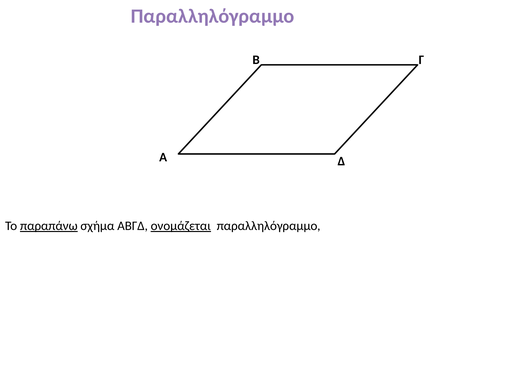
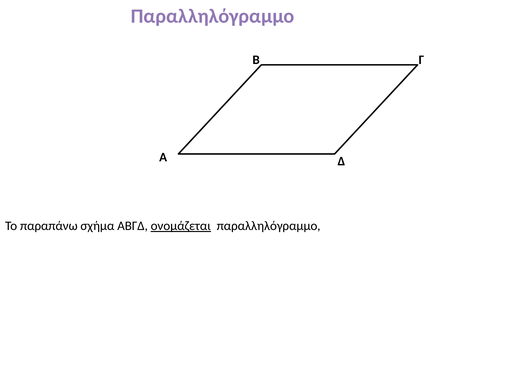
παραπάνω underline: present -> none (49, 226)
